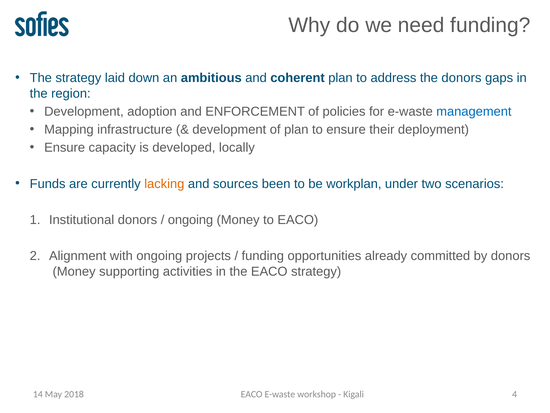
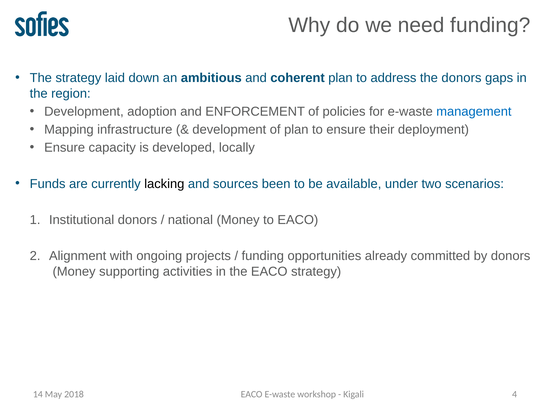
lacking colour: orange -> black (164, 184)
workplan: workplan -> available (354, 184)
ongoing: ongoing -> national (190, 220)
